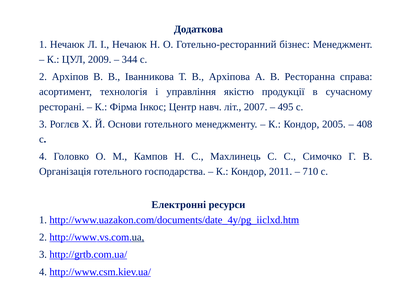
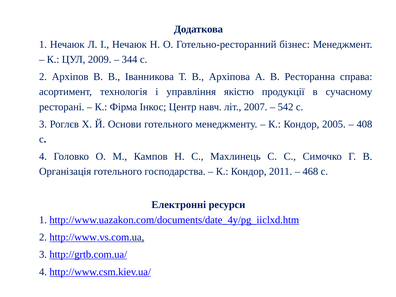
495: 495 -> 542 (286, 107)
710: 710 -> 468 (310, 171)
